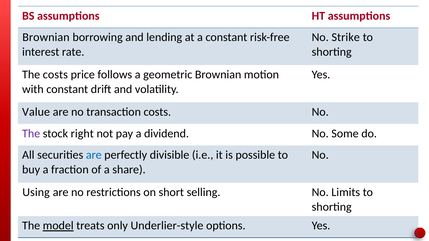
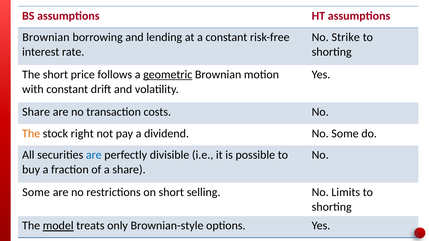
The costs: costs -> short (55, 75)
geometric underline: none -> present (168, 75)
Value: Value -> Share (36, 112)
The colour: purple -> orange (31, 134)
Using: Using -> Some (36, 193)
Underlier-style: Underlier-style -> Brownian-style (167, 226)
